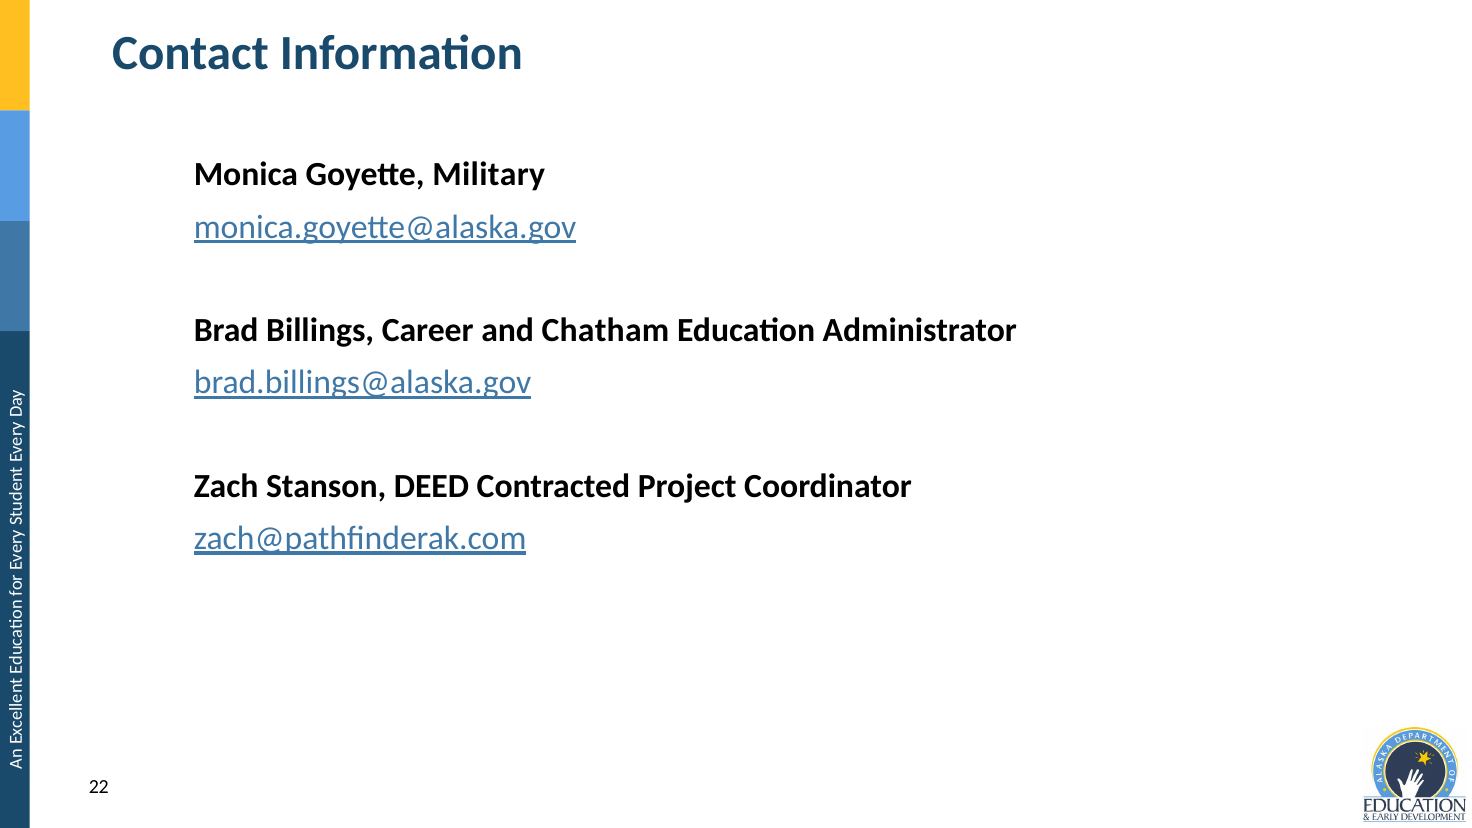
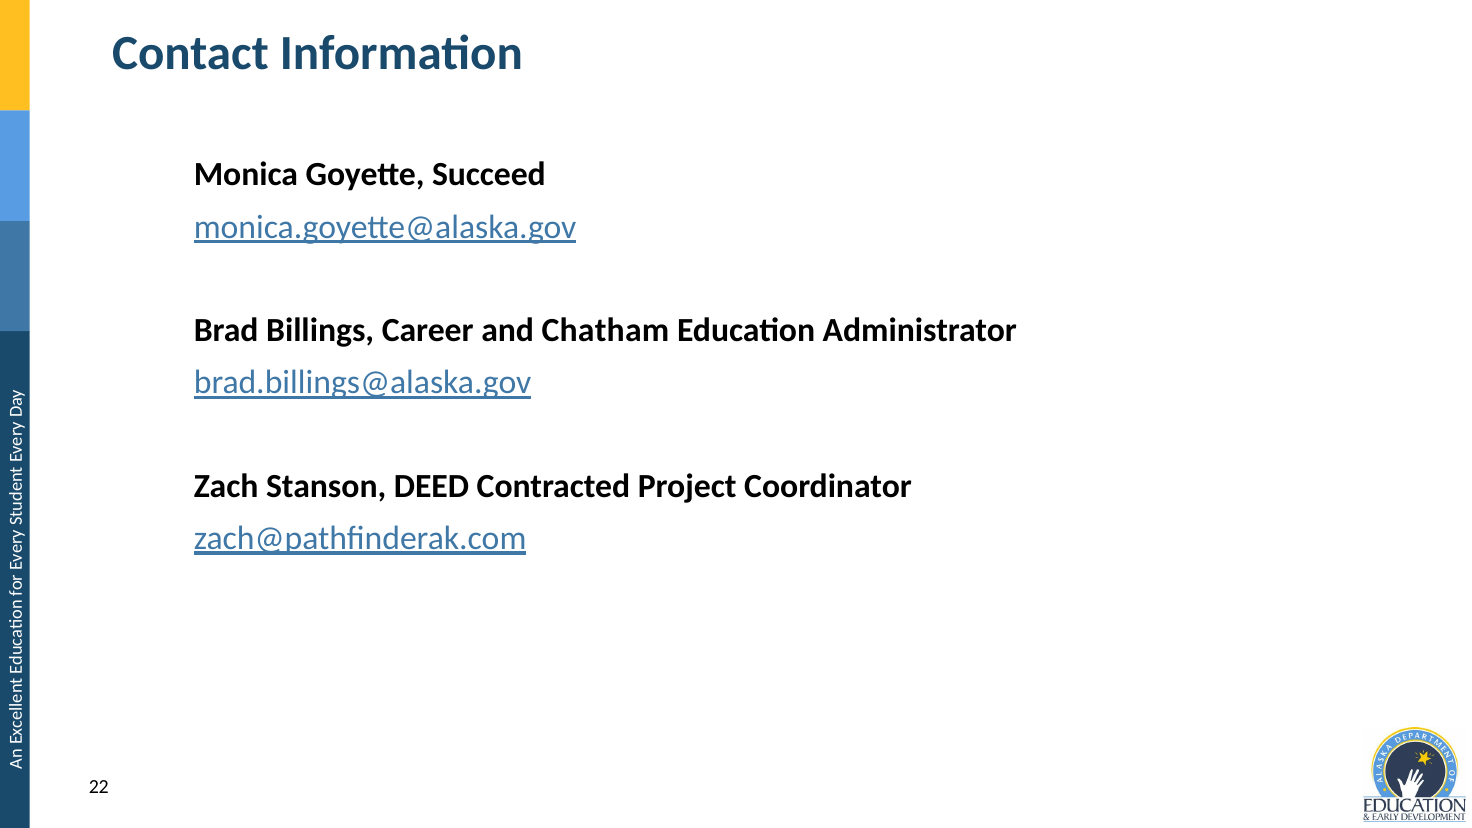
Military: Military -> Succeed (489, 175)
